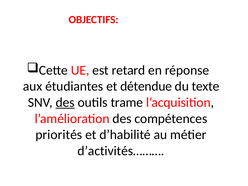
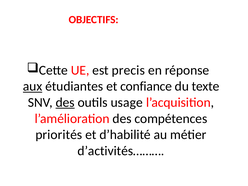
retard: retard -> precis (128, 70)
aux underline: none -> present (33, 86)
détendue: détendue -> confiance (146, 86)
trame: trame -> usage (127, 102)
